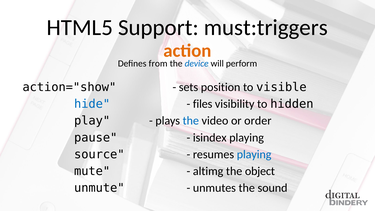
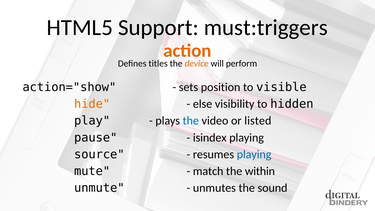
from: from -> titles (158, 64)
device colour: blue -> orange (197, 64)
hide colour: blue -> orange (92, 104)
files: files -> else (203, 104)
order: order -> listed (258, 121)
altimg: altimg -> match (208, 171)
object: object -> within (260, 171)
